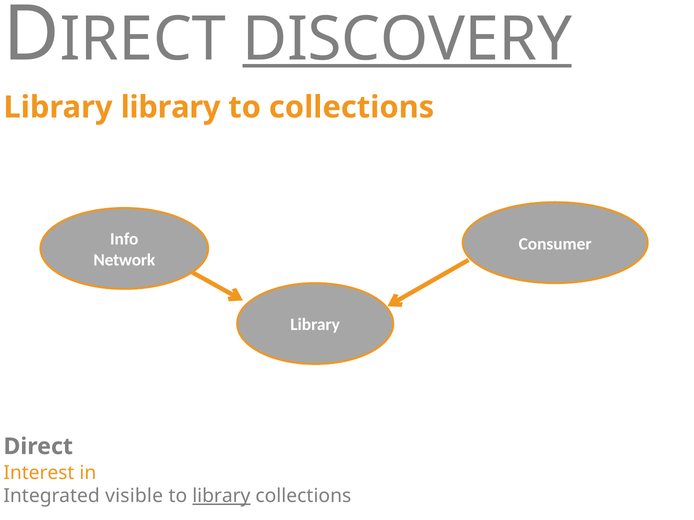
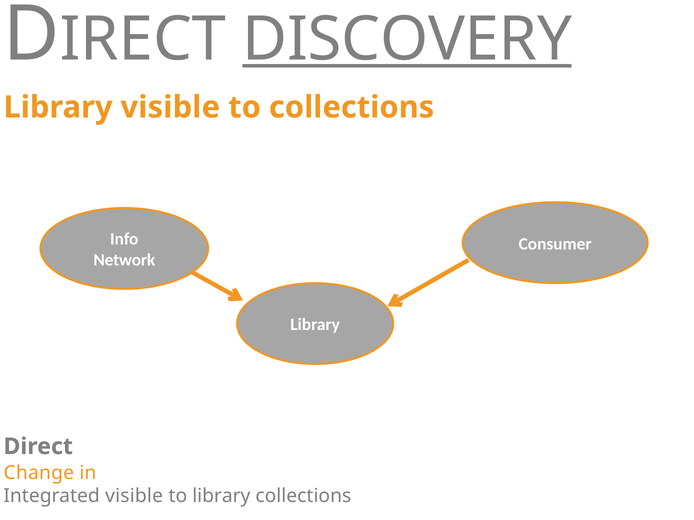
Library library: library -> visible (170, 107)
Interest: Interest -> Change (39, 473)
library underline: present -> none (221, 496)
